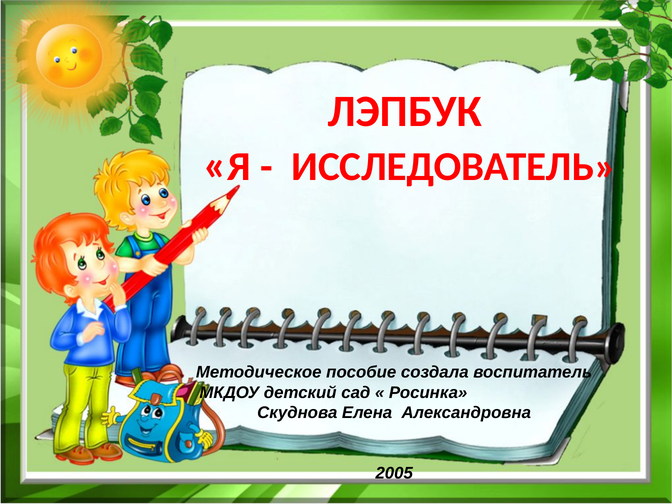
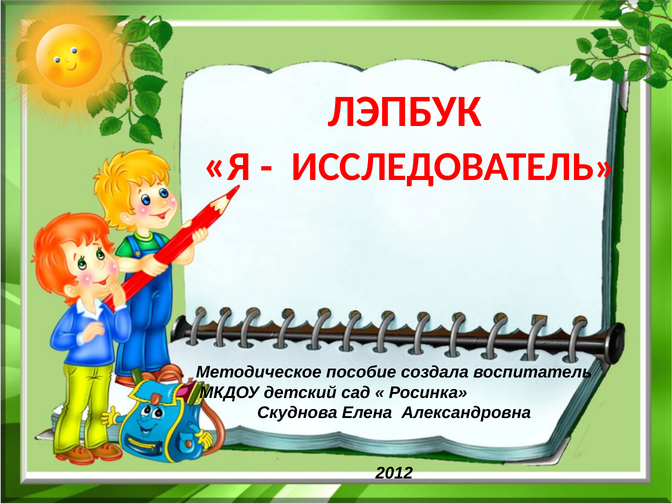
2005: 2005 -> 2012 (394, 473)
